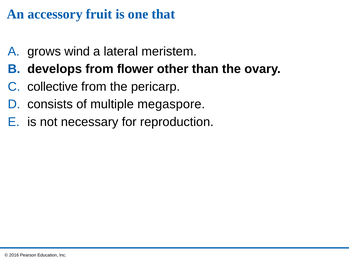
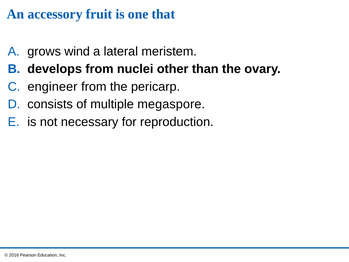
flower: flower -> nuclei (135, 69)
collective: collective -> engineer (52, 87)
